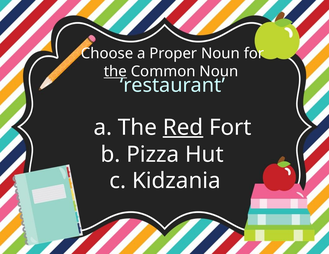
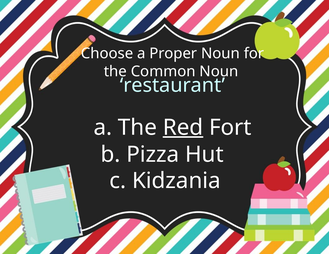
the underline: present -> none (115, 72)
